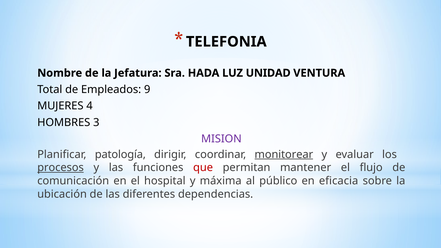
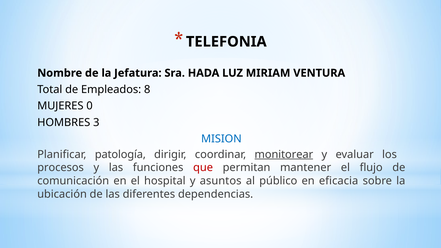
UNIDAD: UNIDAD -> MIRIAM (268, 73)
9: 9 -> 8 (147, 90)
4: 4 -> 0 (90, 106)
MISION colour: purple -> blue (221, 139)
procesos underline: present -> none (61, 168)
máxima: máxima -> asuntos (221, 181)
